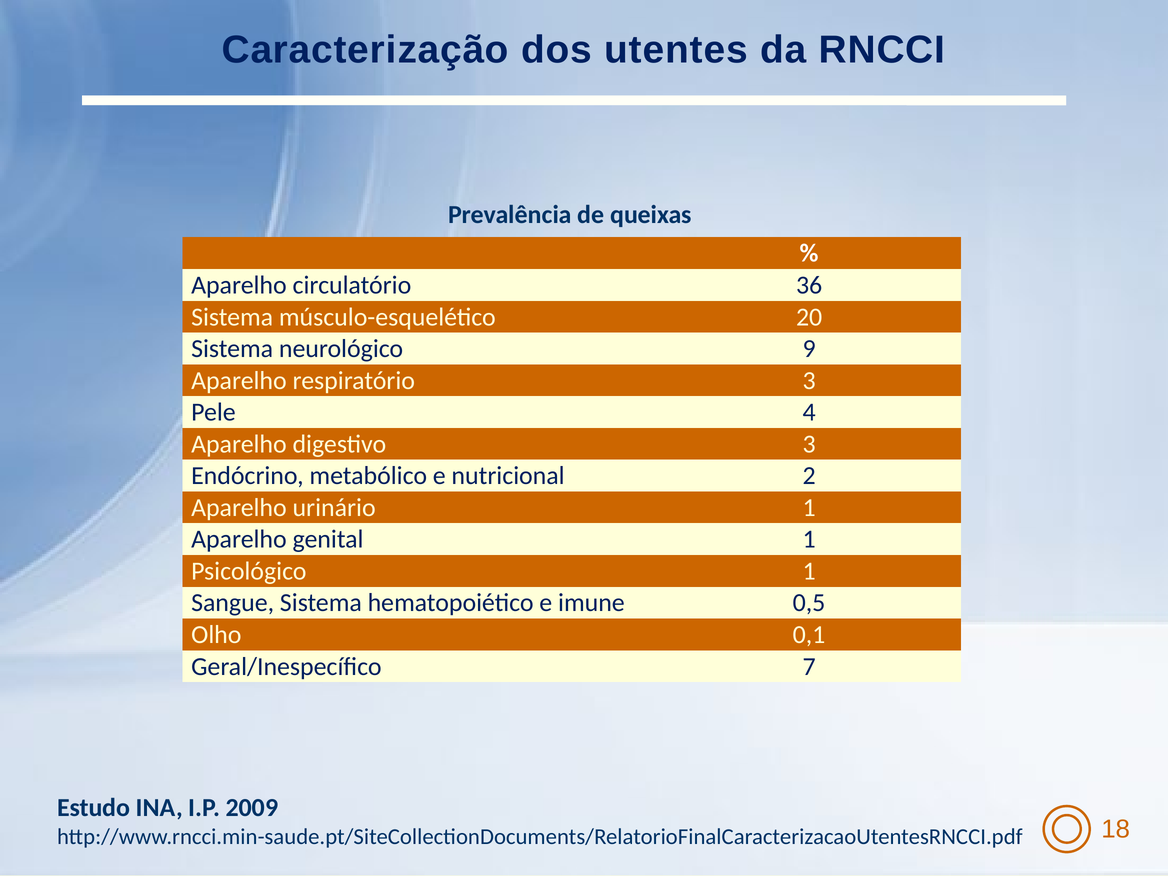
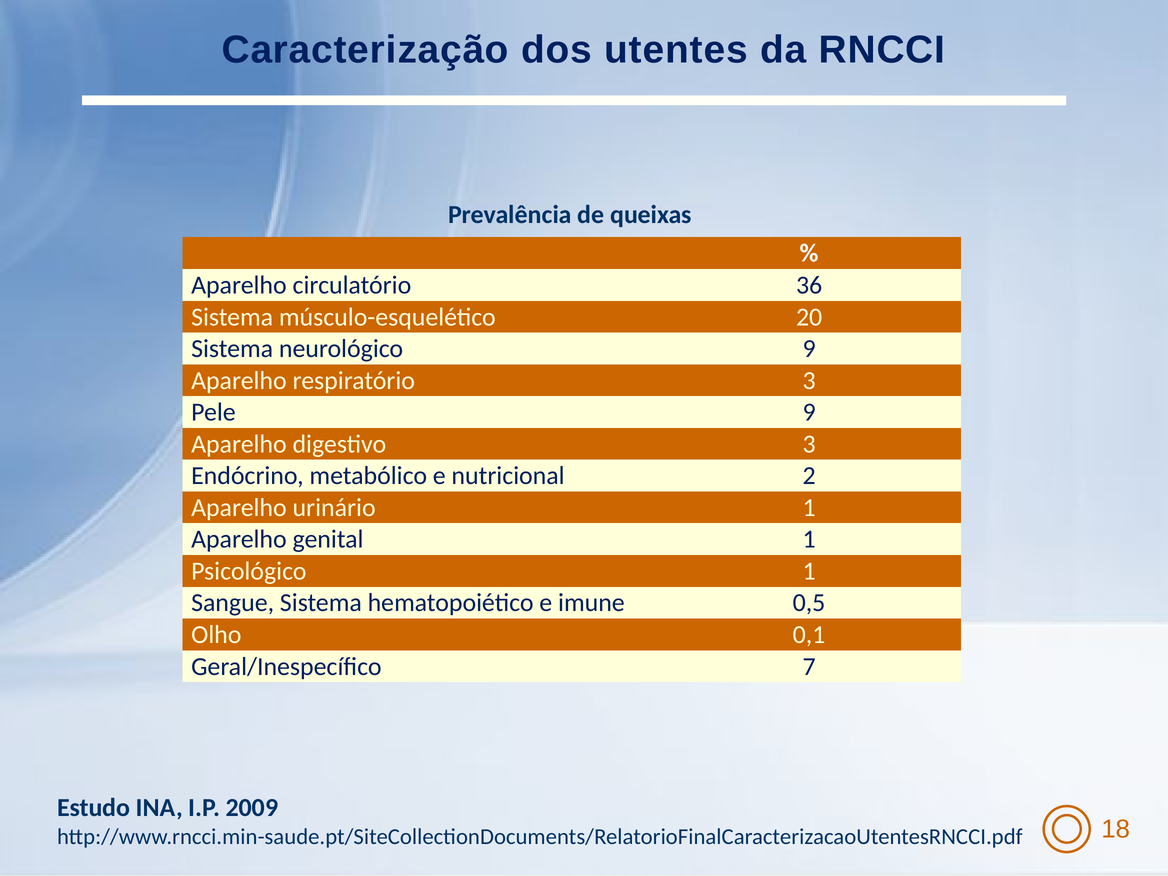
Pele 4: 4 -> 9 (809, 412)
